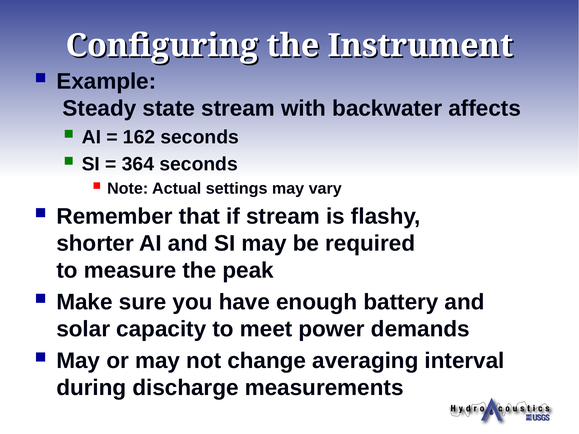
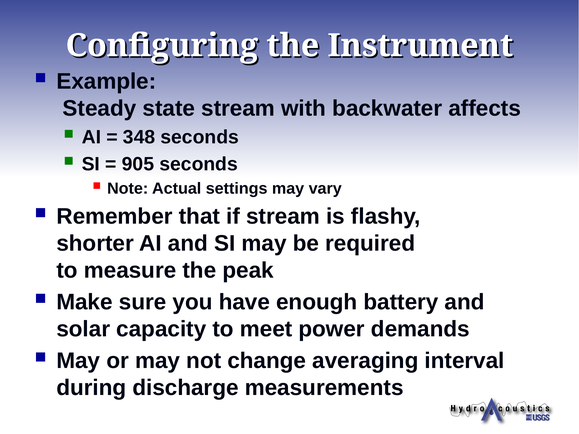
162: 162 -> 348 (139, 137)
364: 364 -> 905 (138, 164)
